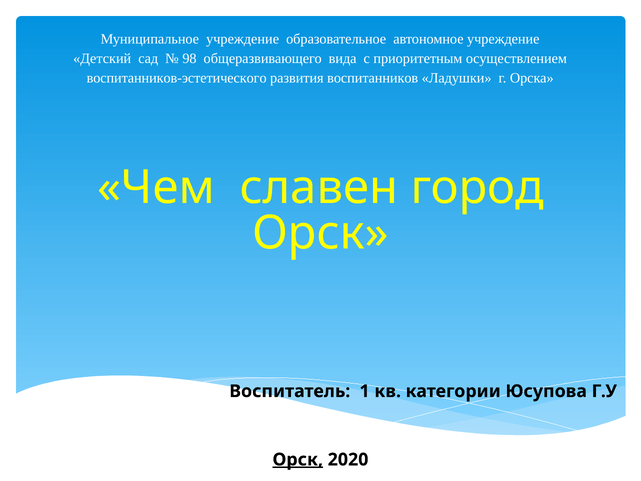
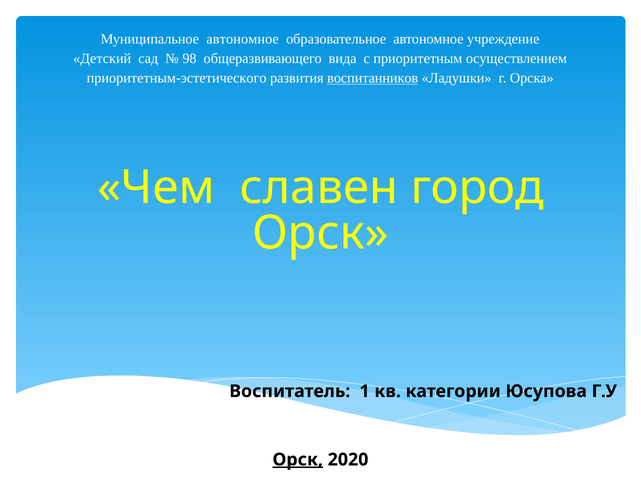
Муниципальное учреждение: учреждение -> автономное (243, 39)
воспитанников-эстетического: воспитанников-эстетического -> приоритетным-эстетического (177, 78)
воспитанников underline: none -> present (373, 78)
